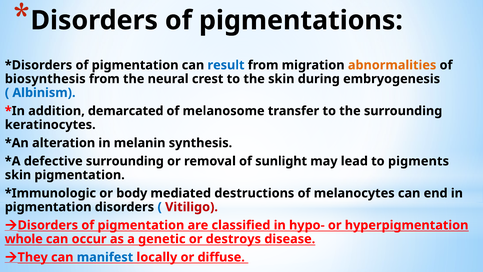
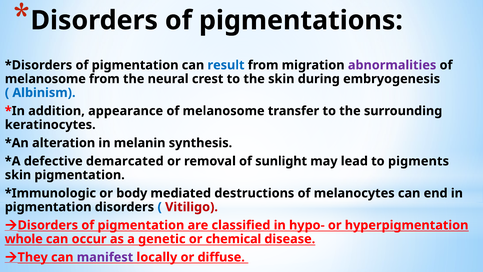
abnormalities colour: orange -> purple (392, 65)
biosynthesis: biosynthesis -> melanosome (45, 79)
demarcated: demarcated -> appearance (126, 111)
defective surrounding: surrounding -> demarcated (125, 161)
destroys: destroys -> chemical (233, 239)
manifest colour: blue -> purple (105, 257)
